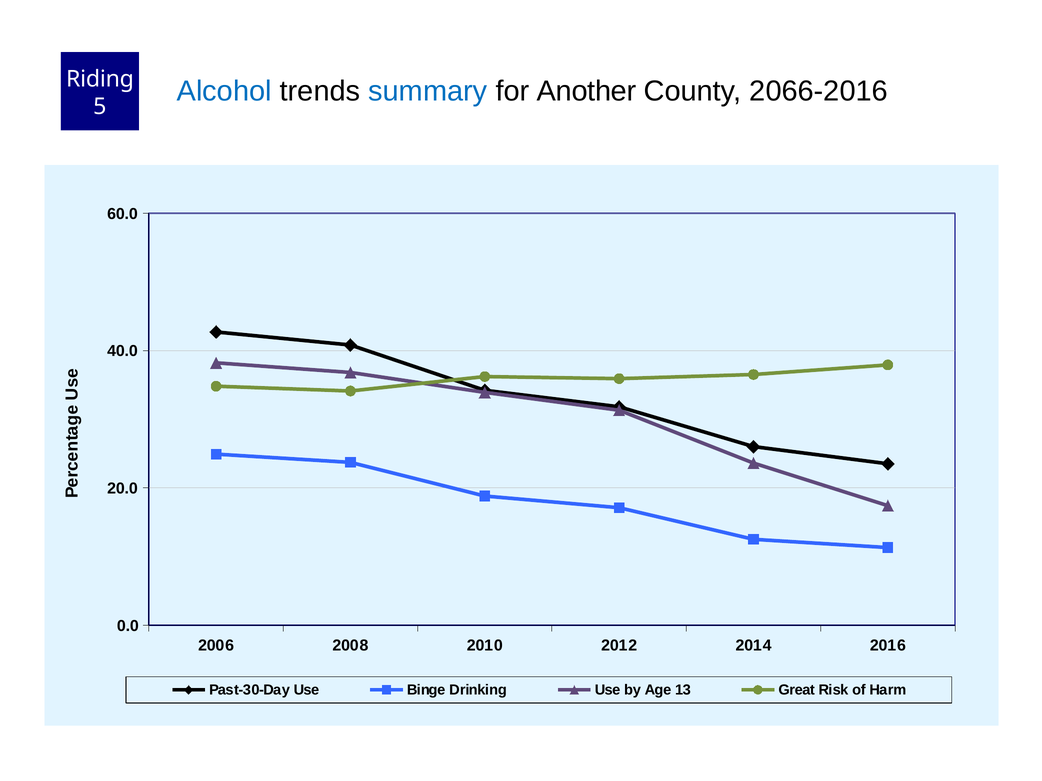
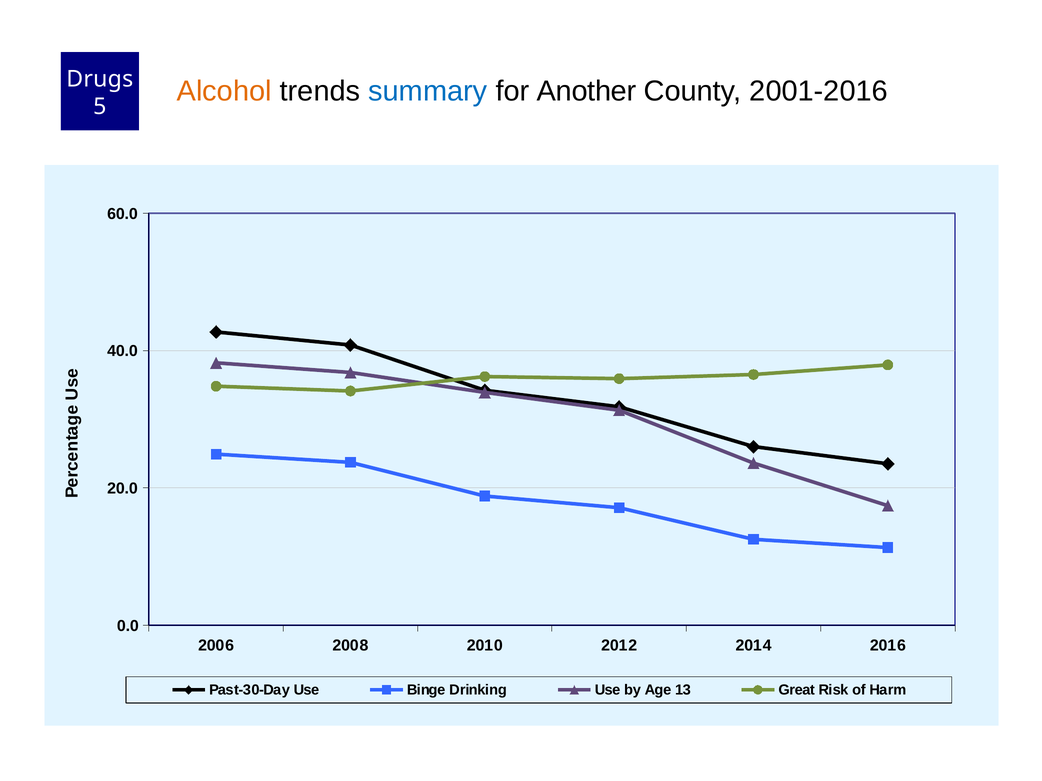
Riding: Riding -> Drugs (100, 79)
Alcohol colour: blue -> orange (224, 91)
2066-2016: 2066-2016 -> 2001-2016 (819, 91)
